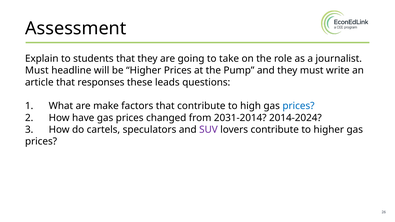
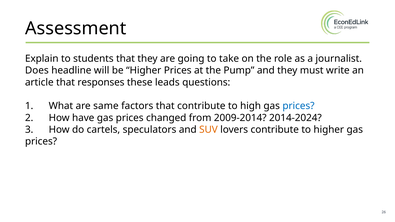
Must: Must -> Does (37, 70)
make: make -> same (106, 106)
2031-2014: 2031-2014 -> 2009-2014 (240, 118)
SUV colour: purple -> orange (208, 130)
